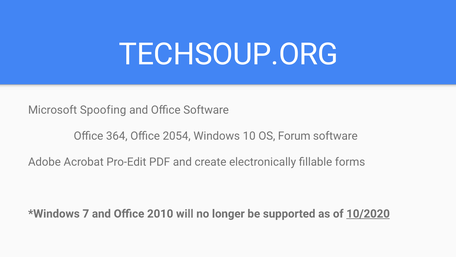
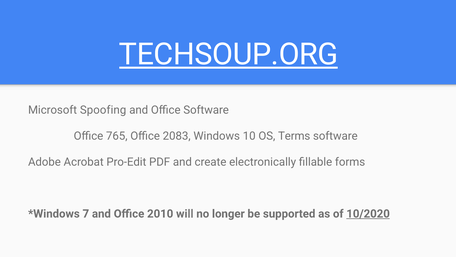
TECHSOUP.ORG underline: none -> present (229, 54)
364: 364 -> 765 (117, 136)
2054: 2054 -> 2083 (177, 136)
Forum: Forum -> Terms (294, 136)
